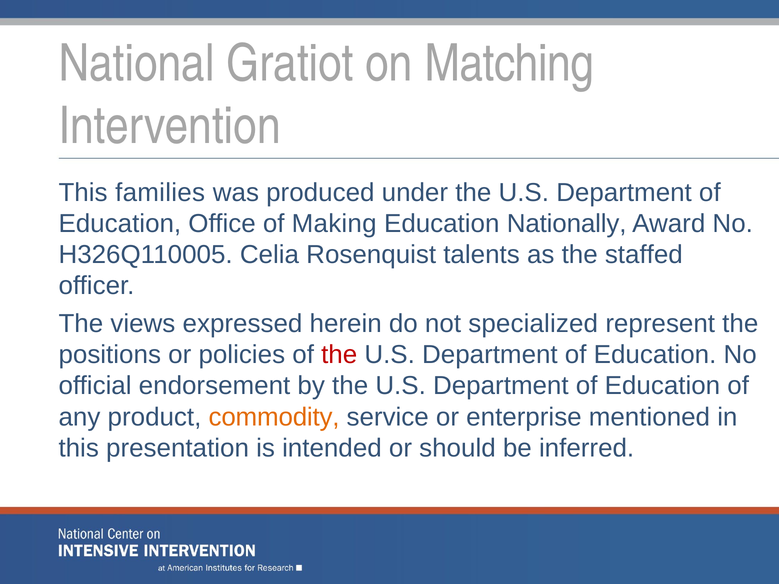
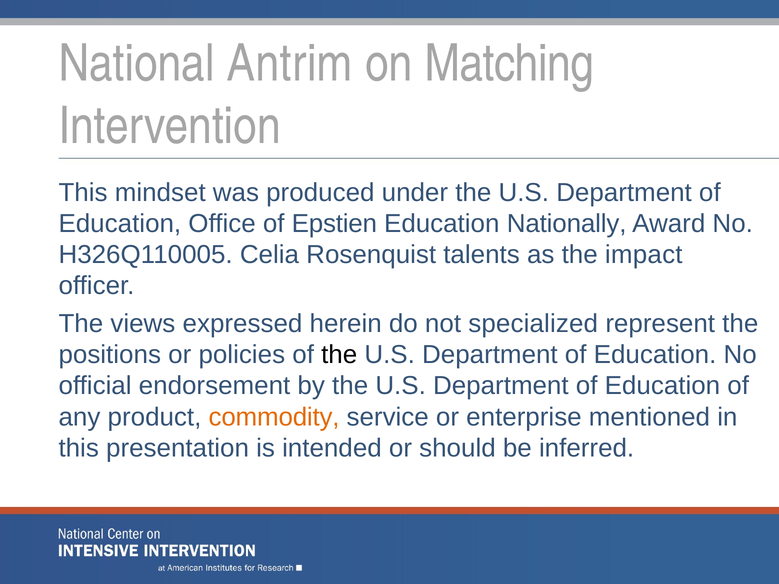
Gratiot: Gratiot -> Antrim (290, 64)
families: families -> mindset (160, 193)
Making: Making -> Epstien (334, 224)
staffed: staffed -> impact (644, 255)
the colour: red -> black (339, 355)
